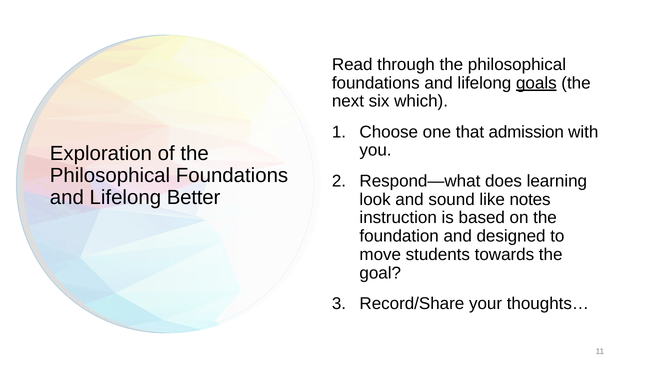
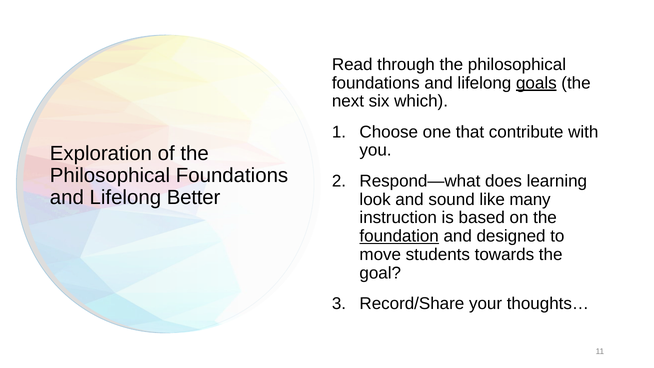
admission: admission -> contribute (526, 132)
notes: notes -> many (530, 199)
foundation underline: none -> present (399, 236)
